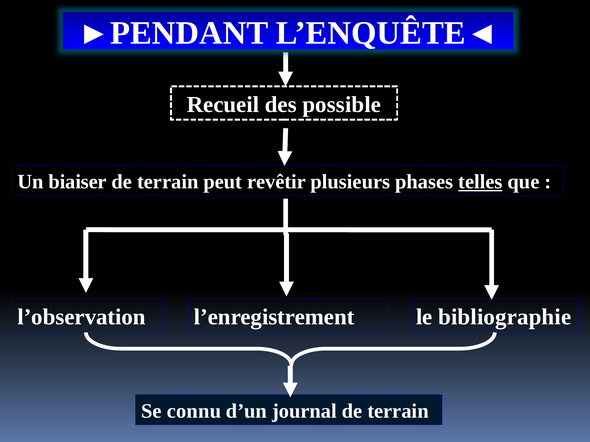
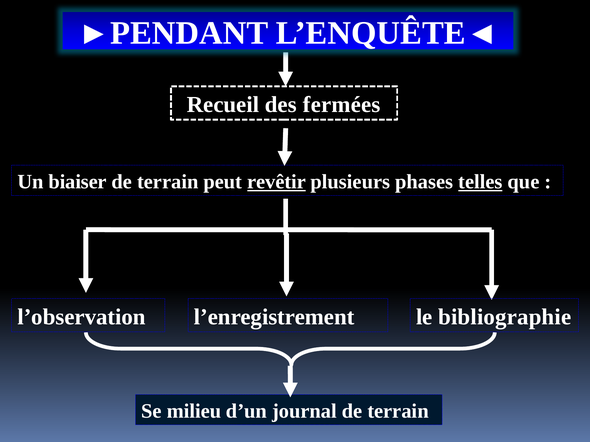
possible: possible -> fermées (342, 105)
revêtir underline: none -> present (277, 182)
connu: connu -> milieu (194, 412)
